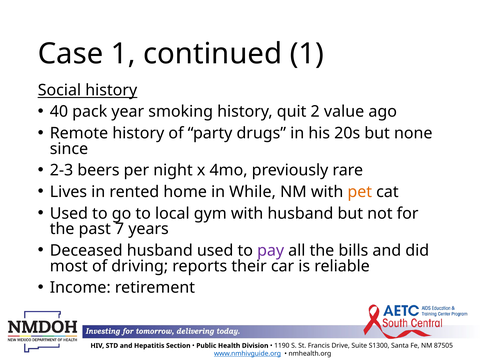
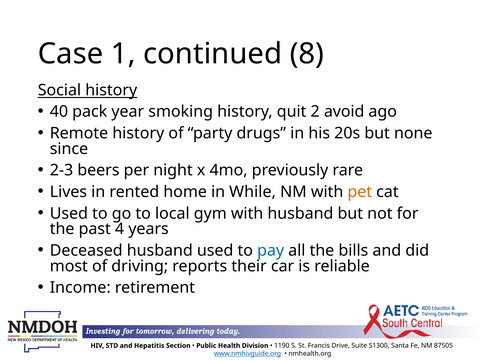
continued 1: 1 -> 8 (307, 54)
value: value -> avoid (344, 112)
7: 7 -> 4 (120, 229)
pay colour: purple -> blue (271, 251)
